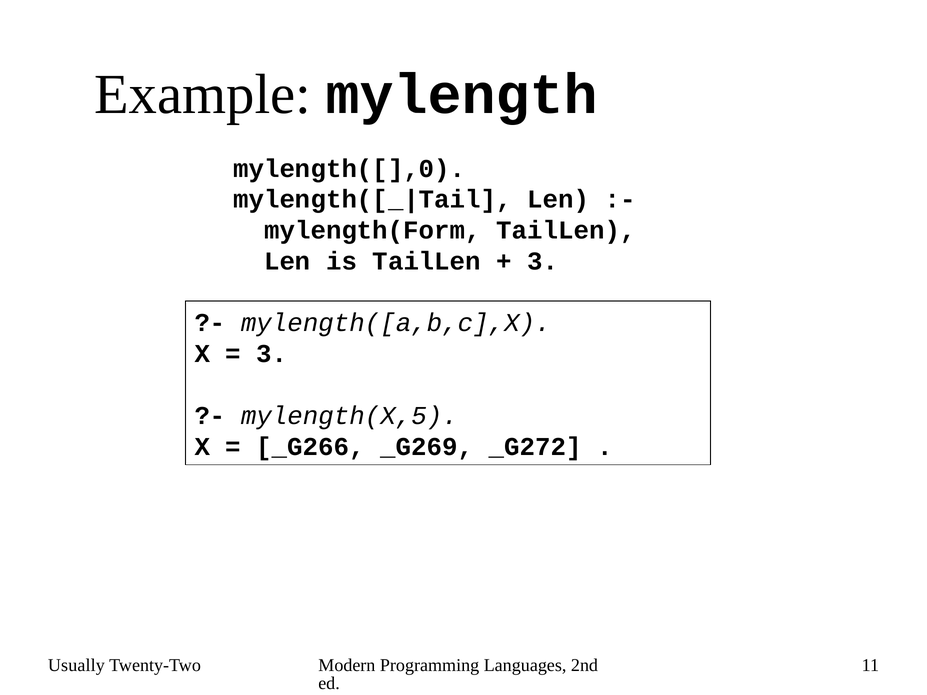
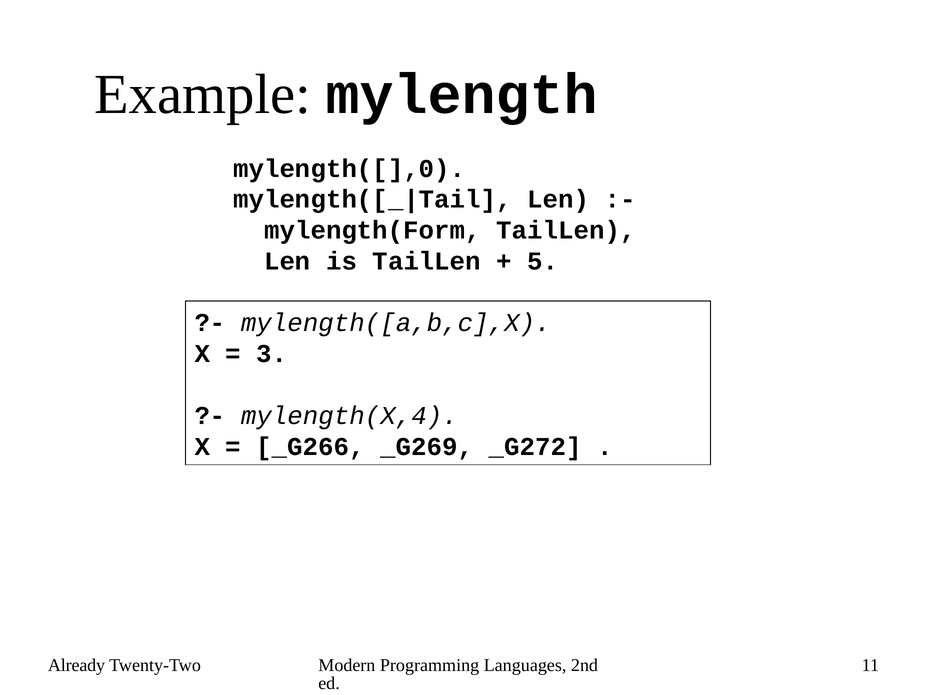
3: 3 -> 5 (543, 261)
mylength(X,5: mylength(X,5 -> mylength(X,4 (349, 416)
Usually: Usually -> Already (77, 665)
